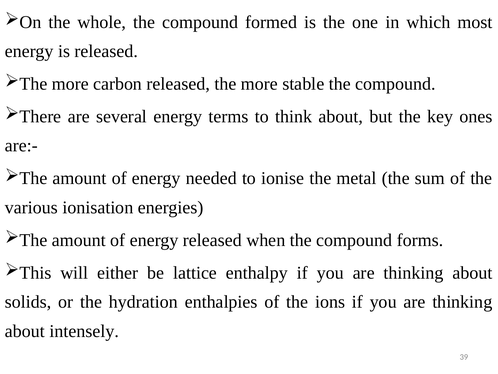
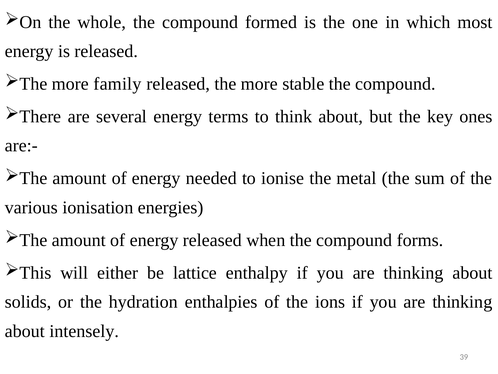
carbon: carbon -> family (118, 84)
